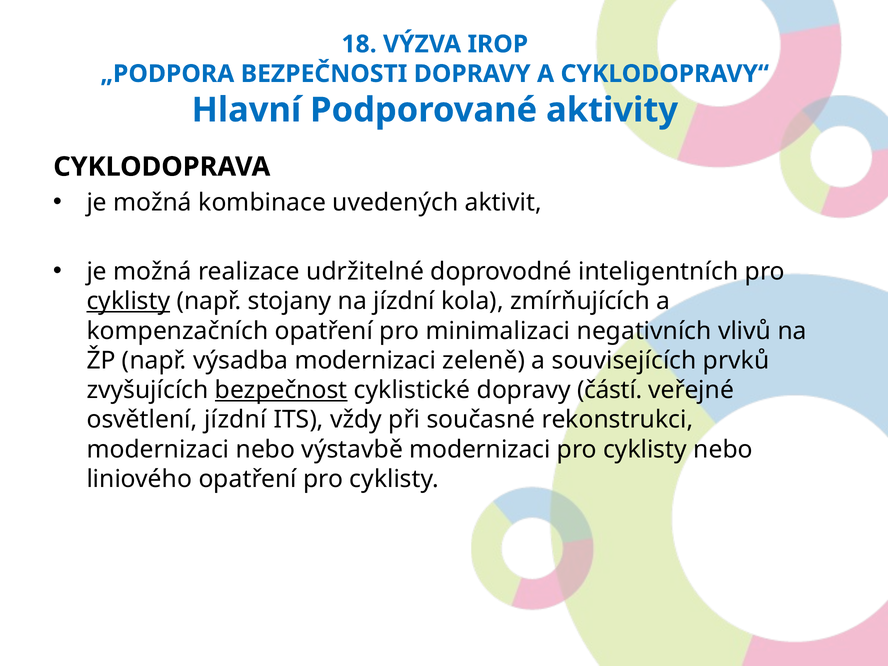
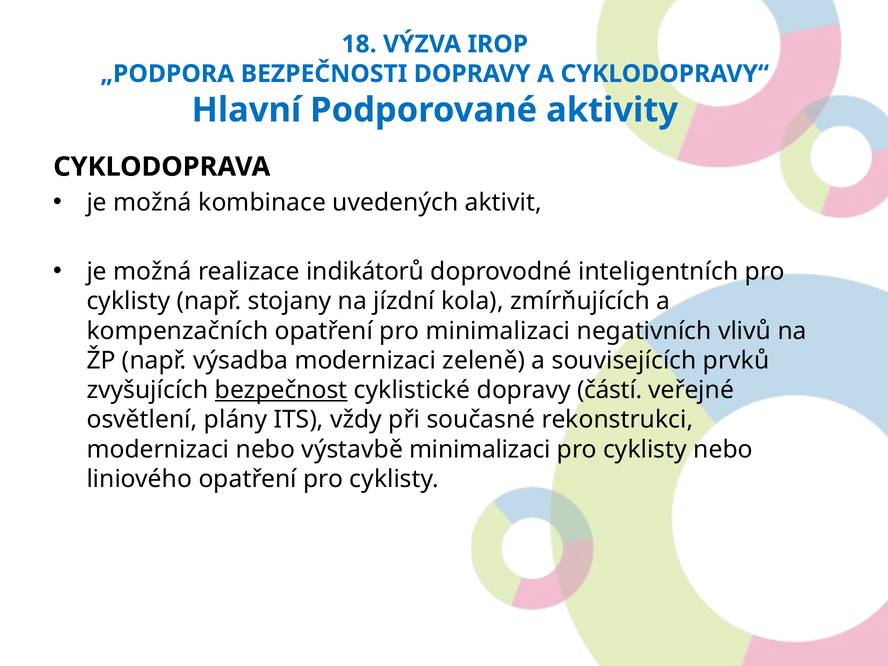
udržitelné: udržitelné -> indikátorů (365, 272)
cyklisty underline: present -> none (128, 301)
osvětlení jízdní: jízdní -> plány (236, 420)
výstavbě modernizaci: modernizaci -> minimalizaci (480, 449)
